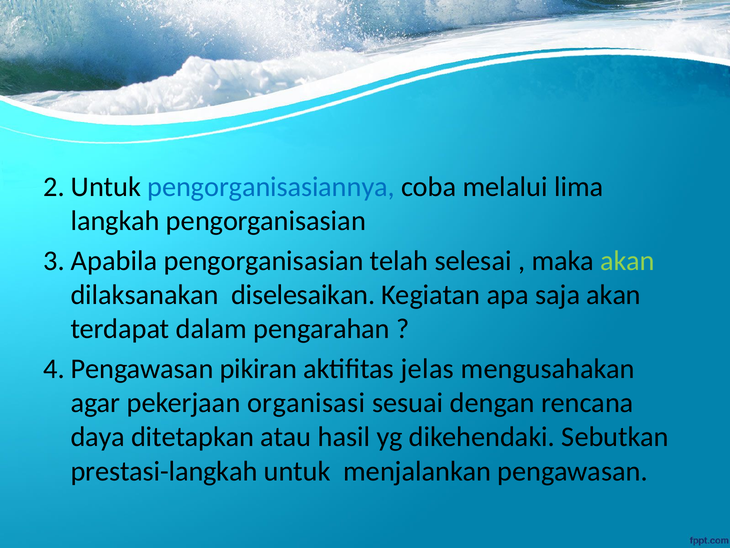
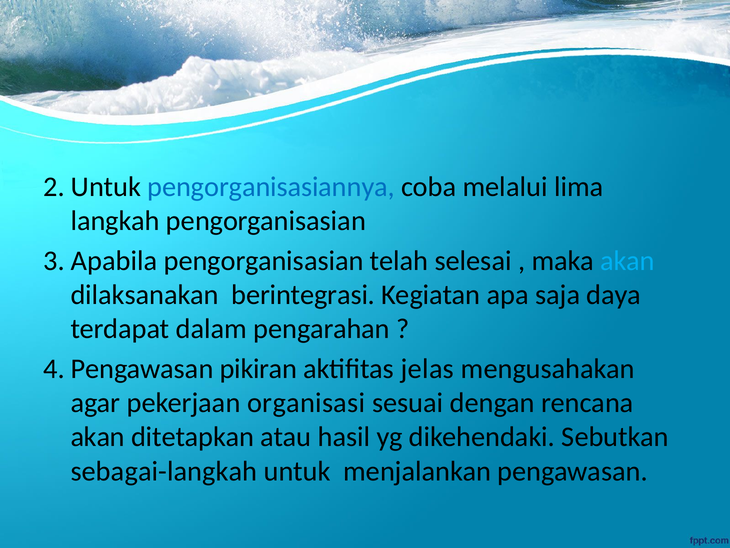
akan colour: light green -> light blue (627, 261)
diselesaikan: diselesaikan -> berintegrasi (303, 295)
saja akan: akan -> daya (614, 295)
daya: daya -> akan (98, 437)
prestasi-langkah: prestasi-langkah -> sebagai-langkah (164, 471)
